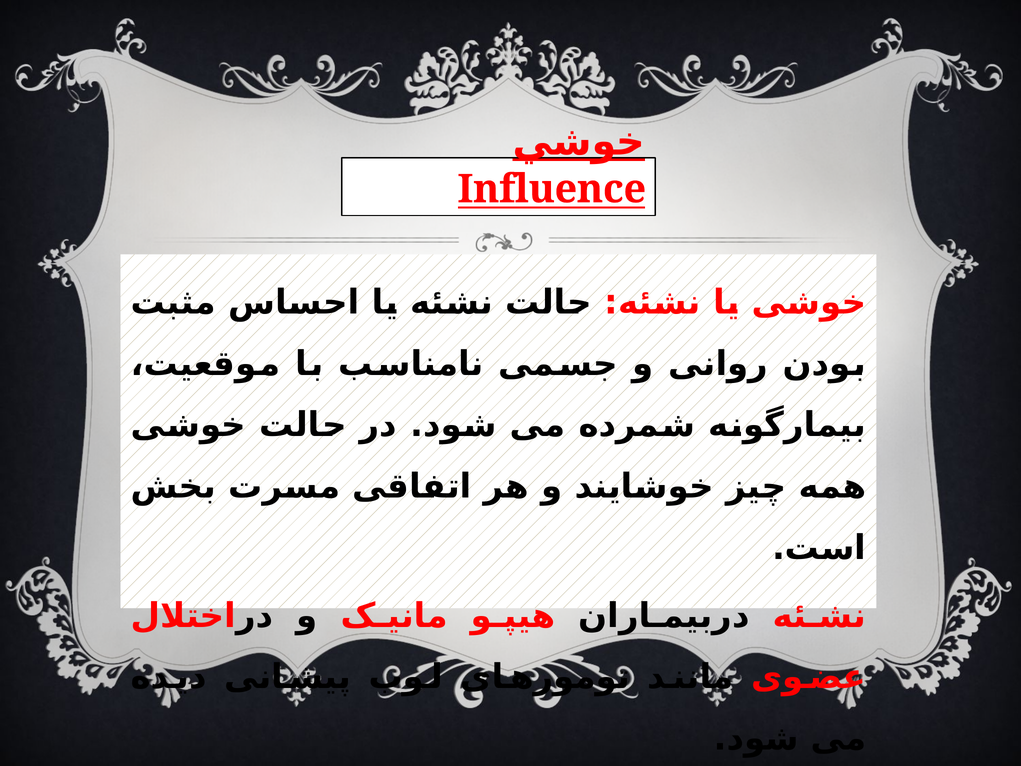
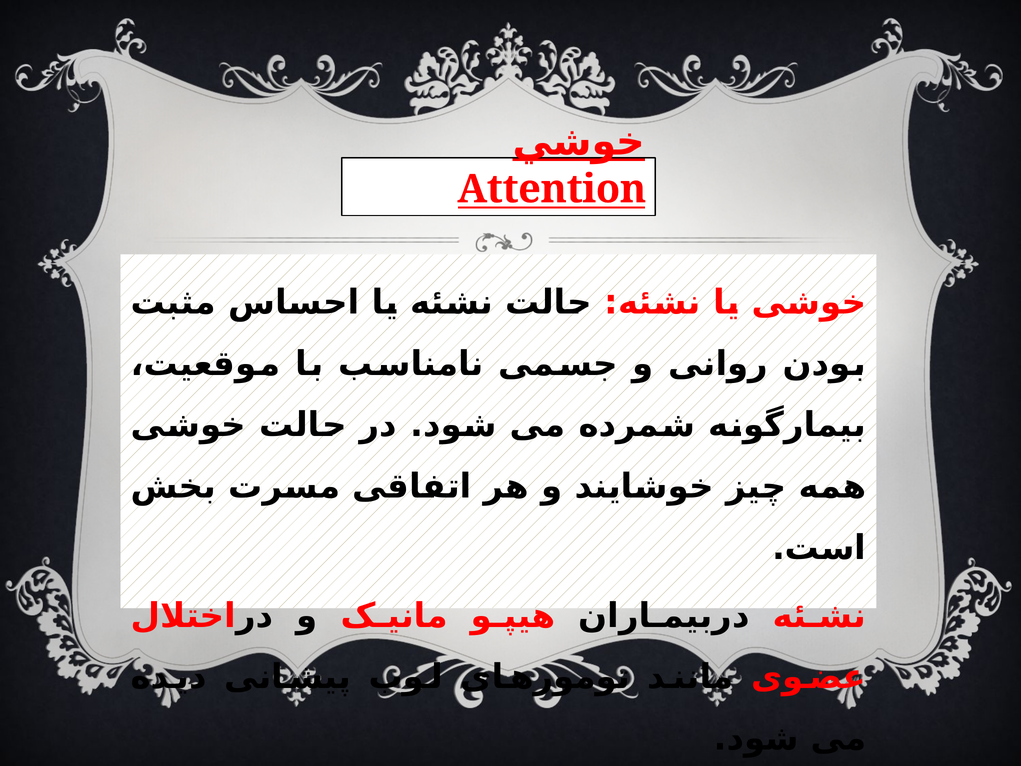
Influence: Influence -> Attention (552, 189)
